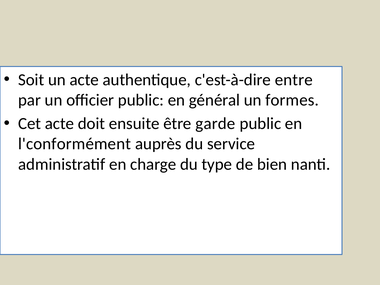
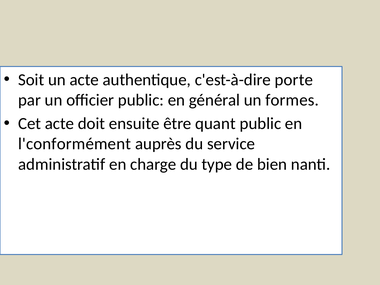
entre: entre -> porte (294, 80)
garde: garde -> quant (215, 124)
